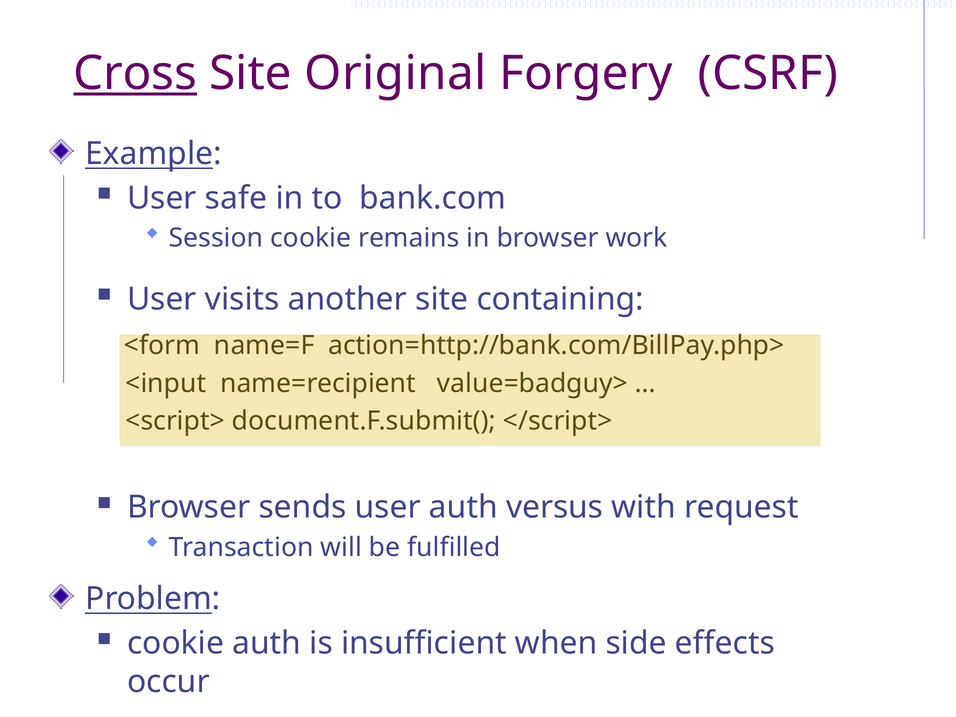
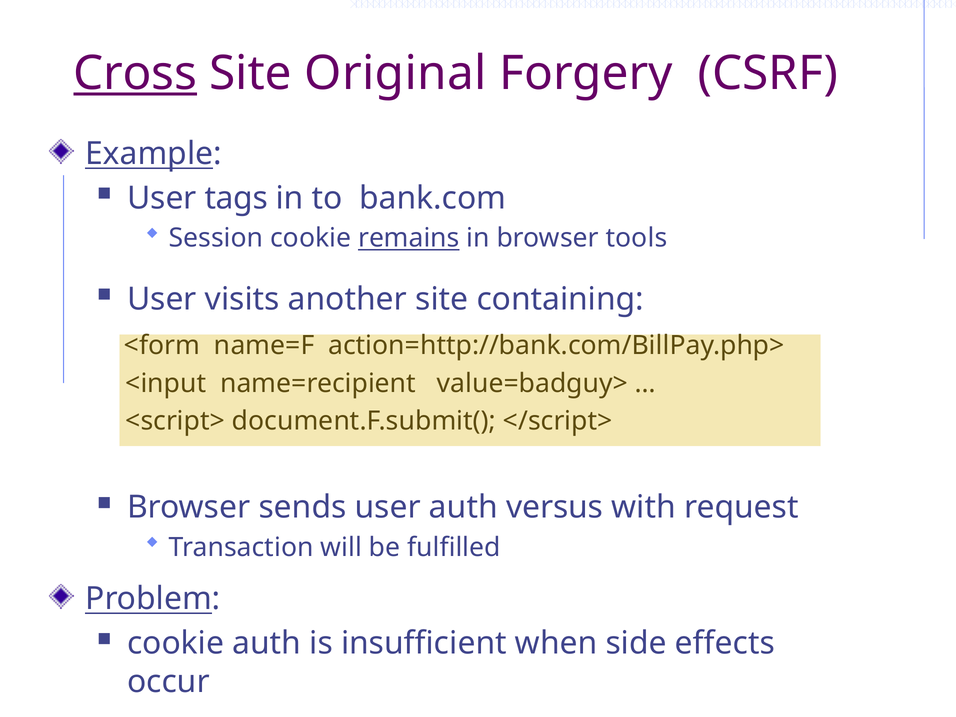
safe: safe -> tags (236, 198)
remains underline: none -> present (409, 238)
work: work -> tools (636, 238)
